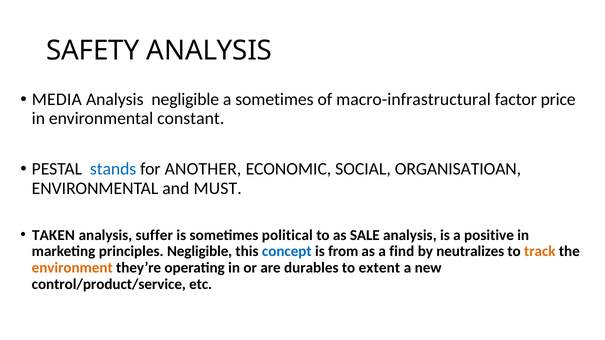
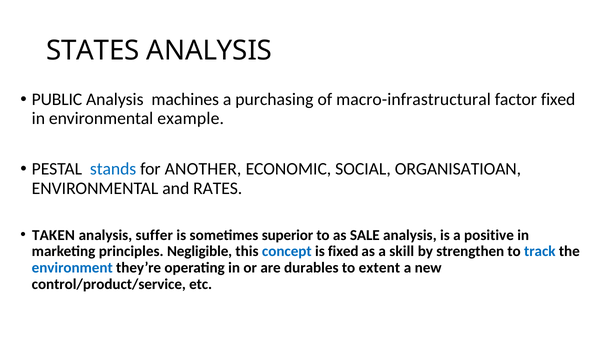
SAFETY: SAFETY -> STATES (93, 51)
MEDIA: MEDIA -> PUBLIC (57, 100)
Analysis negligible: negligible -> machines (185, 100)
a sometimes: sometimes -> purchasing (274, 100)
factor price: price -> fixed (558, 100)
constant: constant -> example (191, 119)
MUST: MUST -> RATES (218, 188)
political: political -> superior (287, 235)
is from: from -> fixed (343, 252)
find: find -> skill (402, 252)
neutralizes: neutralizes -> strengthen (470, 252)
track colour: orange -> blue (540, 252)
environment colour: orange -> blue (72, 268)
